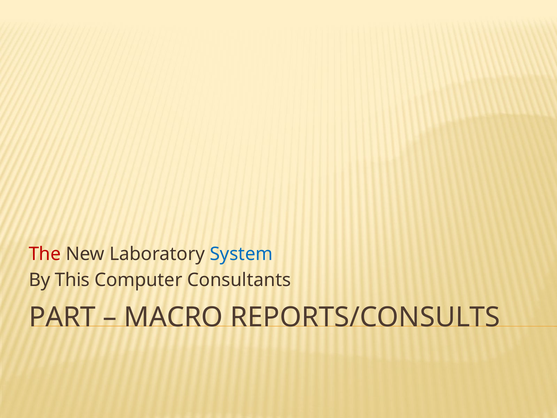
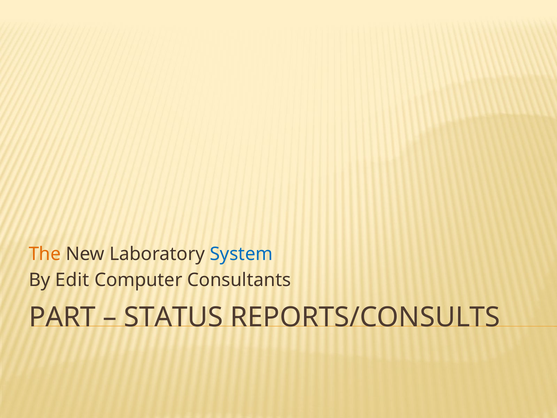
The colour: red -> orange (45, 254)
This: This -> Edit (72, 280)
MACRO: MACRO -> STATUS (173, 317)
